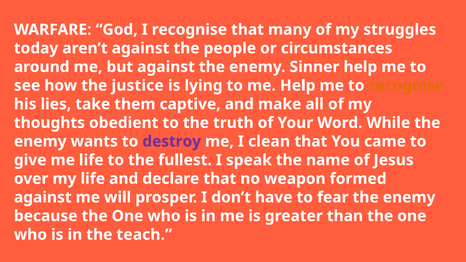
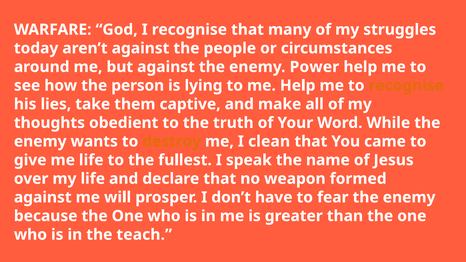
Sinner: Sinner -> Power (314, 67)
justice: justice -> person (138, 86)
destroy colour: purple -> orange (172, 141)
